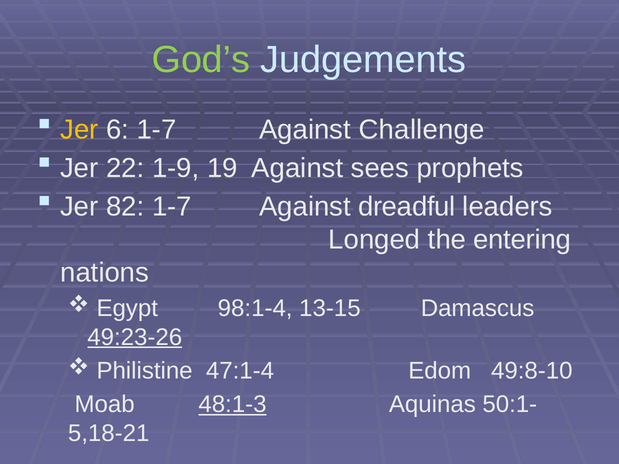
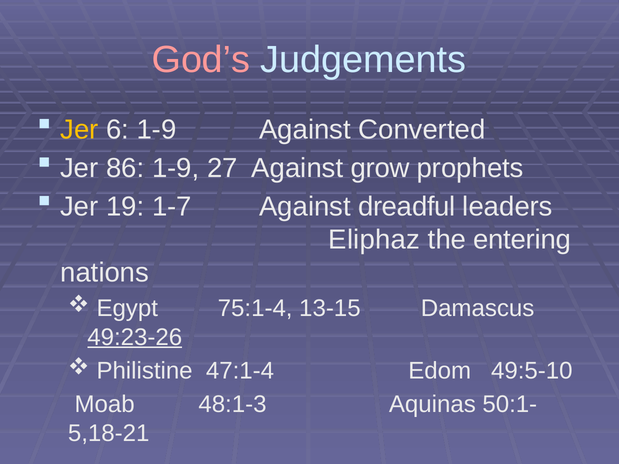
God’s colour: light green -> pink (201, 60)
6 1-7: 1-7 -> 1-9 (157, 130)
Challenge: Challenge -> Converted (422, 130)
22: 22 -> 86 (125, 168)
19: 19 -> 27 (222, 168)
sees: sees -> grow (380, 168)
82: 82 -> 19 (125, 207)
Longed: Longed -> Eliphaz (374, 240)
98:1-4: 98:1-4 -> 75:1-4 (255, 308)
49:8-10: 49:8-10 -> 49:5-10 (532, 371)
48:1-3 underline: present -> none (232, 405)
